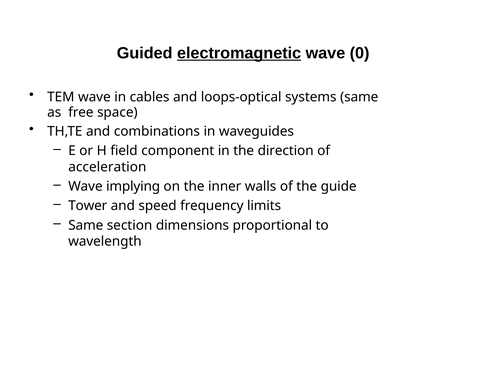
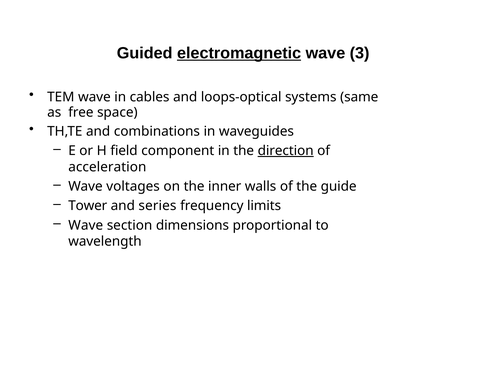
0: 0 -> 3 (360, 53)
direction underline: none -> present (286, 151)
implying: implying -> voltages (133, 186)
speed: speed -> series (157, 206)
Same: Same -> Wave (86, 225)
